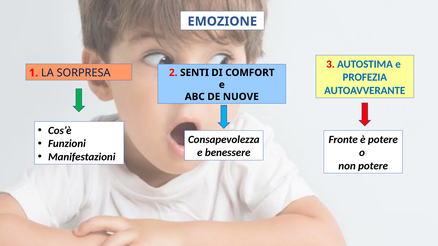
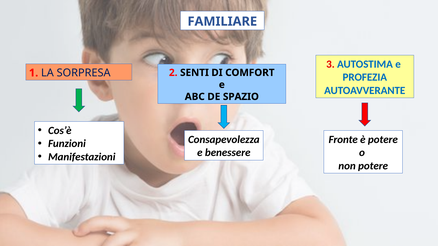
EMOZIONE: EMOZIONE -> FAMILIARE (222, 21)
NUOVE: NUOVE -> SPAZIO (241, 97)
